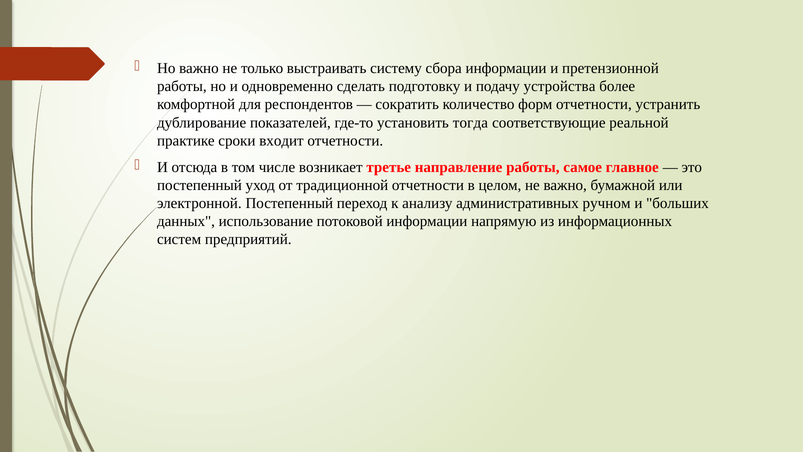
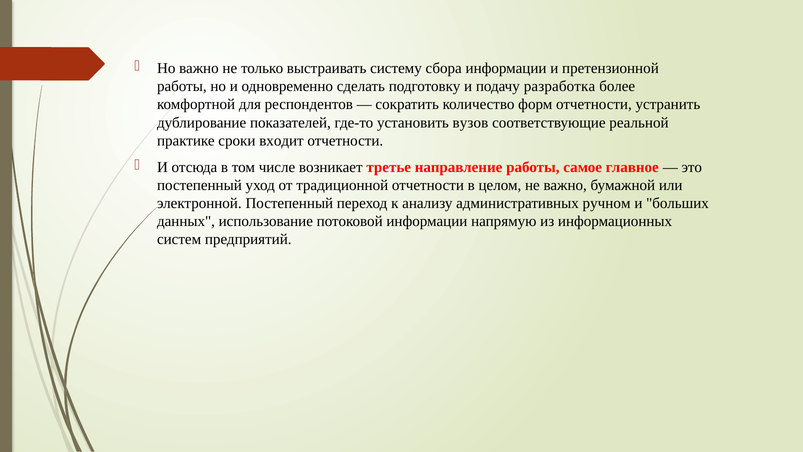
устройства: устройства -> разработка (559, 86)
тогда: тогда -> вузов (470, 122)
